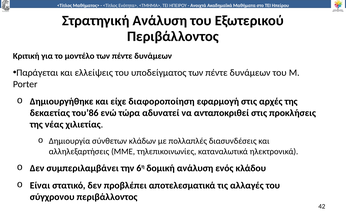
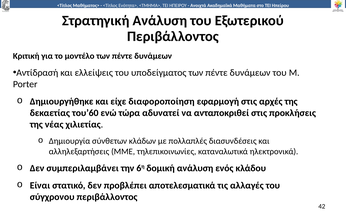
Παράγεται: Παράγεται -> Αντίδρασή (37, 73)
του’86: του’86 -> του’60 (85, 113)
